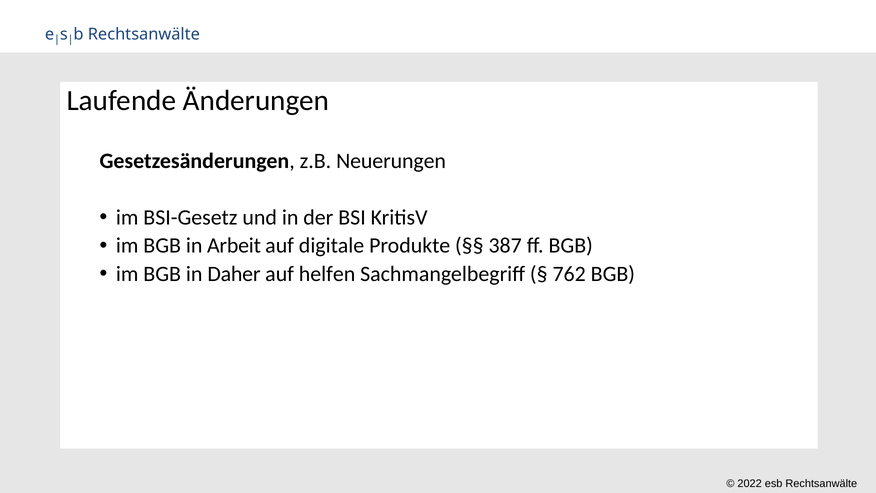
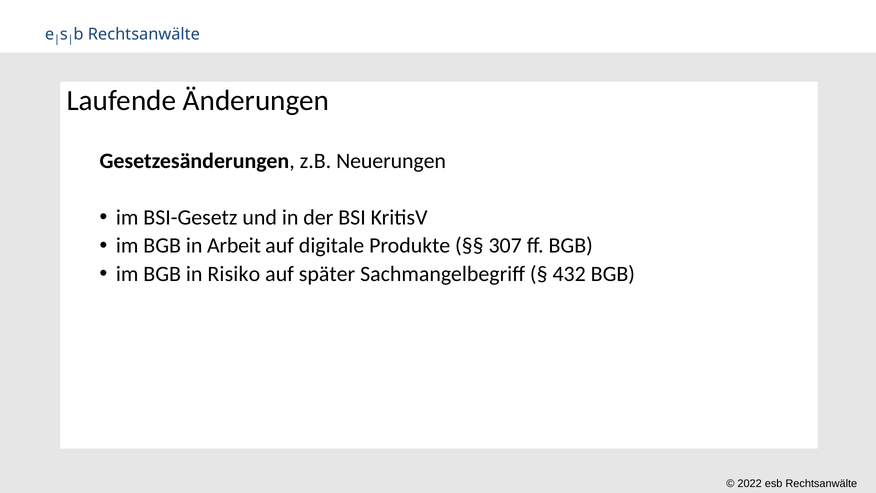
387: 387 -> 307 (505, 246)
Daher: Daher -> Risiko (234, 274)
helfen: helfen -> später (327, 274)
762: 762 -> 432 (569, 274)
